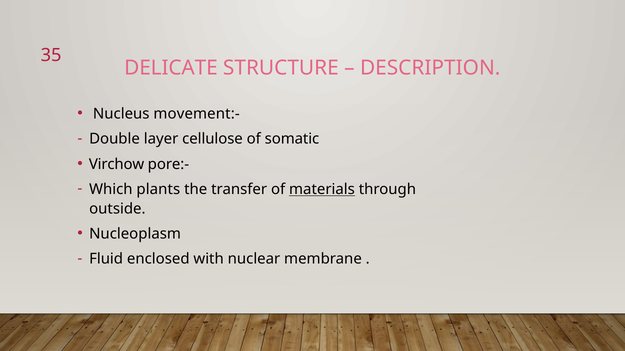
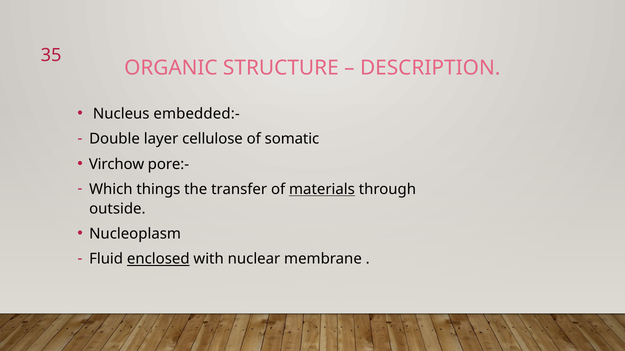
DELICATE: DELICATE -> ORGANIC (171, 68)
movement:-: movement:- -> embedded:- (197, 114)
plants: plants -> things (158, 190)
enclosed underline: none -> present (158, 259)
